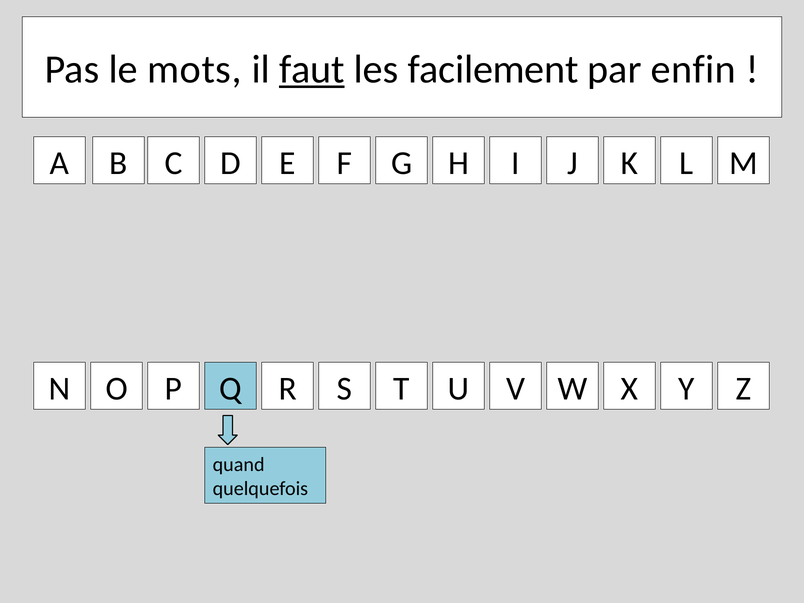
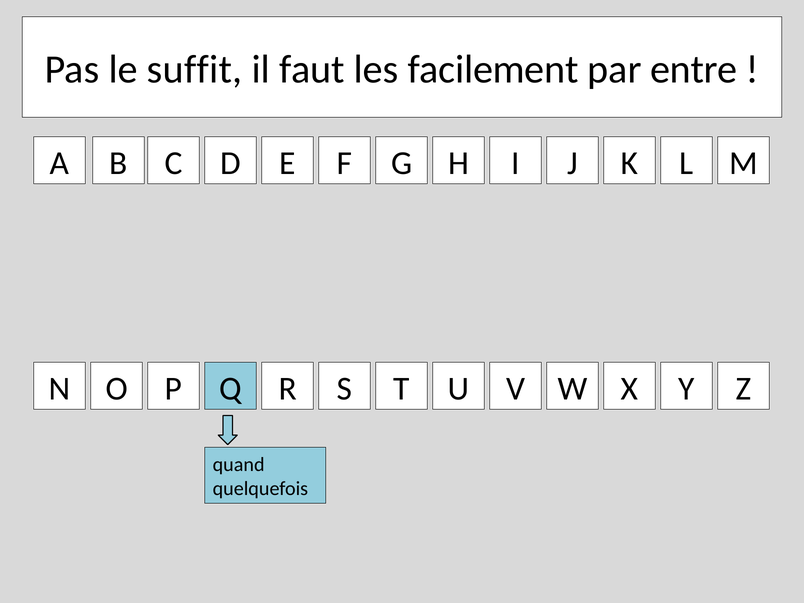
mots: mots -> suffit (195, 70)
faut underline: present -> none (312, 70)
enfin: enfin -> entre (694, 70)
